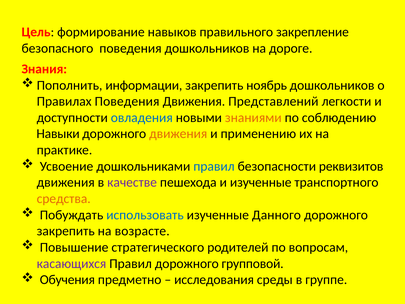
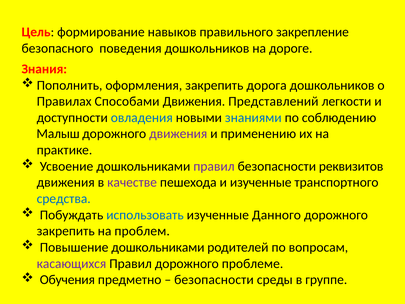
информации: информации -> оформления (144, 85)
ноябрь: ноябрь -> дорога (267, 85)
Правилах Поведения: Поведения -> Способами (127, 101)
знаниями colour: orange -> blue (253, 118)
Навыки: Навыки -> Малыш (58, 134)
движения colour: orange -> purple (178, 134)
правил colour: blue -> purple (214, 166)
средства colour: orange -> blue (64, 199)
возрасте: возрасте -> проблем (142, 231)
Повышение стратегического: стратегического -> дошкольниками (158, 247)
групповой: групповой -> проблеме (253, 263)
исследования: исследования -> безопасности (214, 280)
